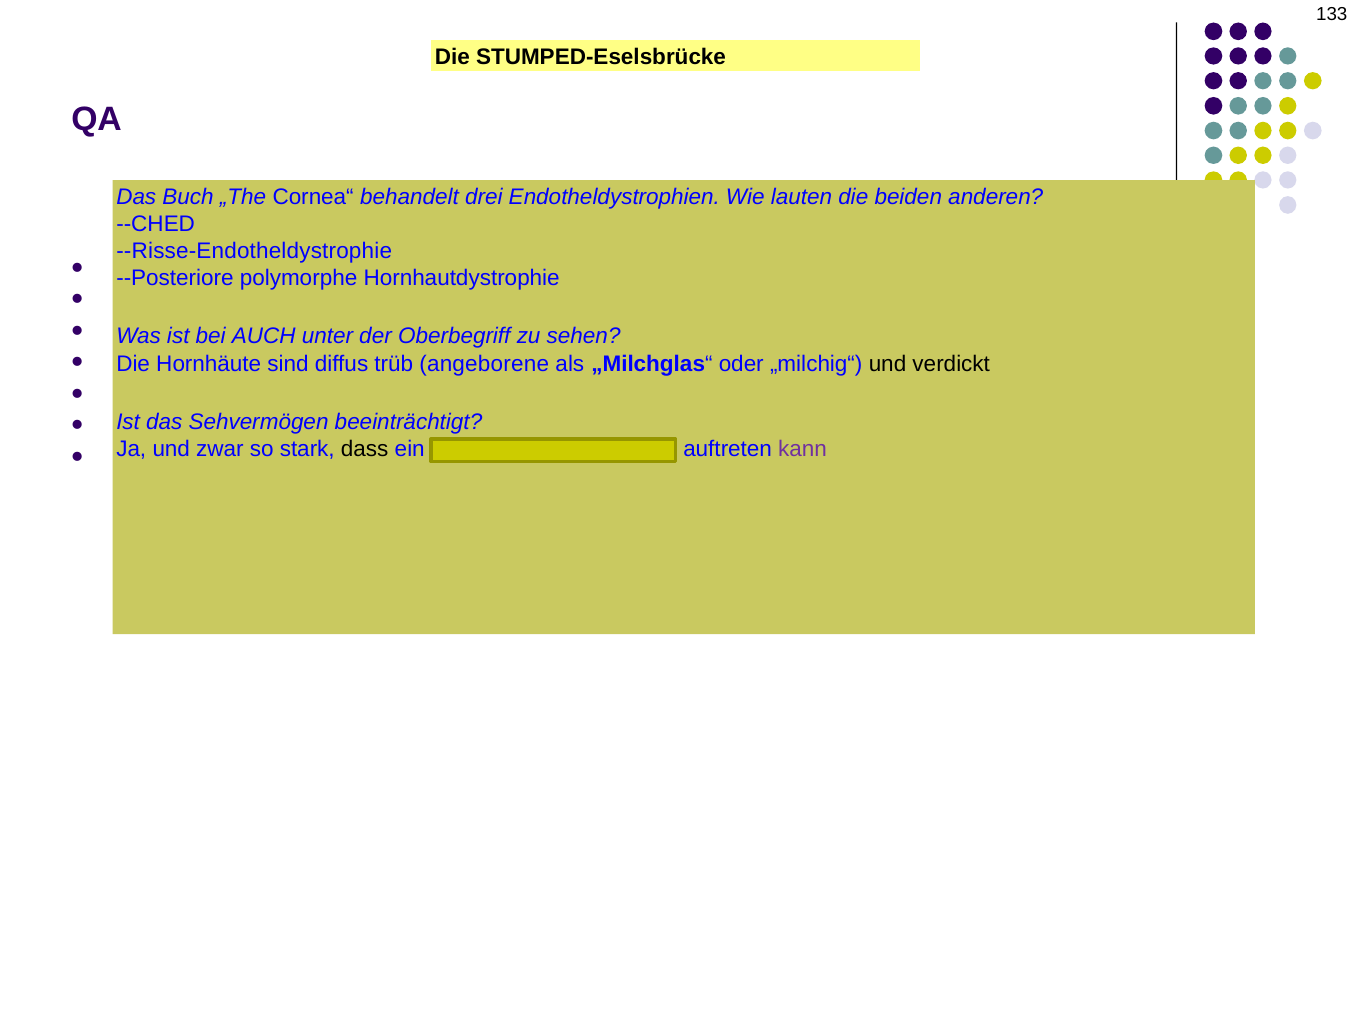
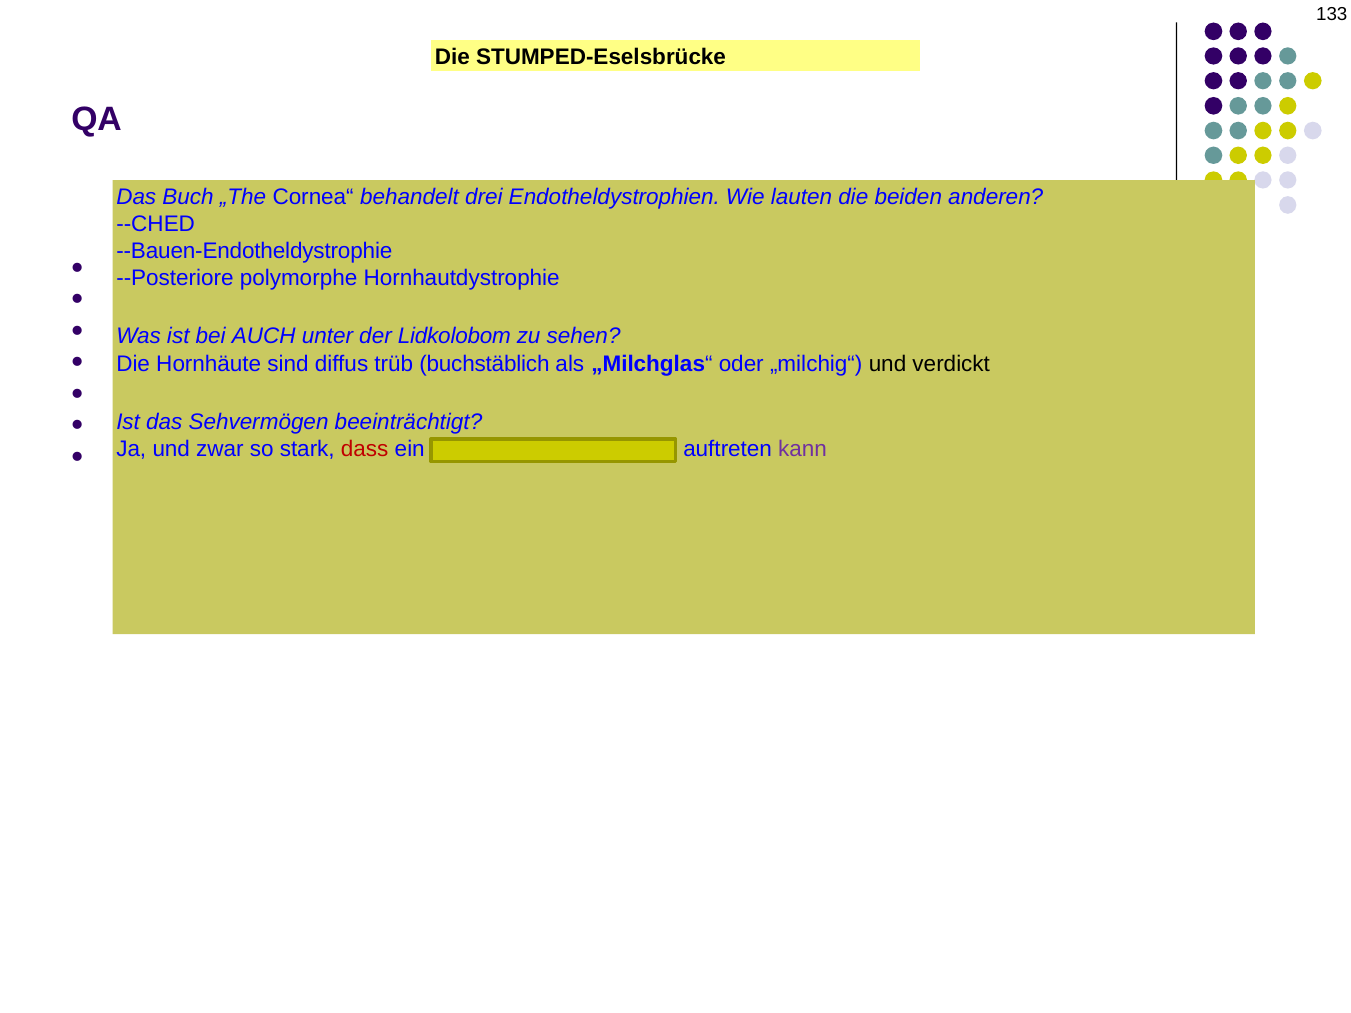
--Risse-Endotheldystrophie: --Risse-Endotheldystrophie -> --Bauen-Endotheldystrophie (254, 251)
Oberbegriff: Oberbegriff -> Lidkolobom (454, 337)
angeborene: angeborene -> buchstäblich (484, 364)
dass colour: black -> red (365, 449)
